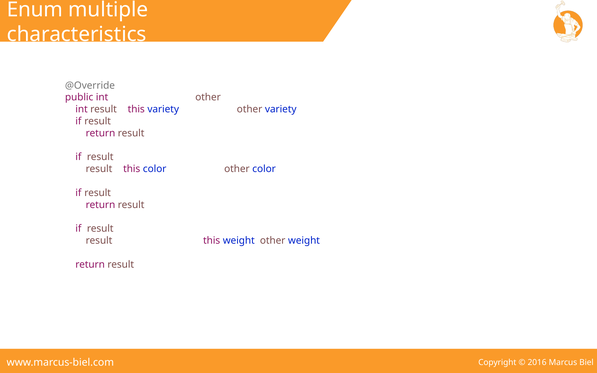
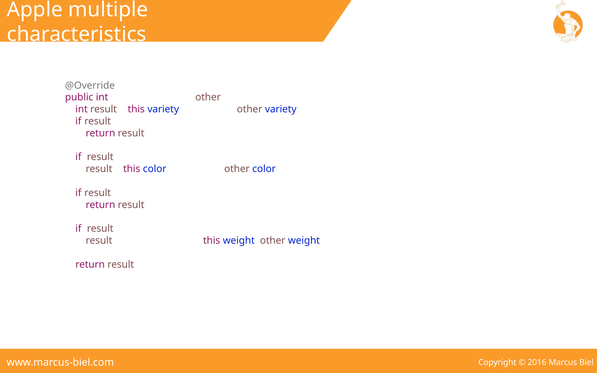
Enum: Enum -> Apple (35, 10)
